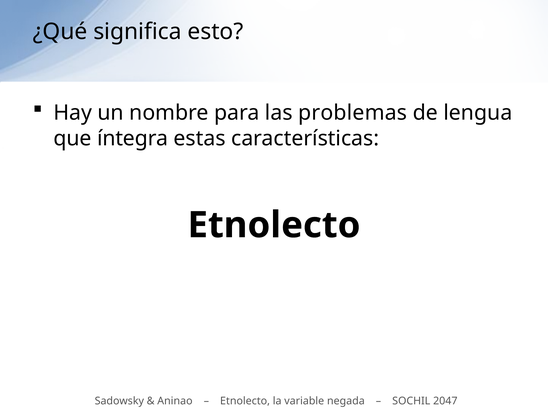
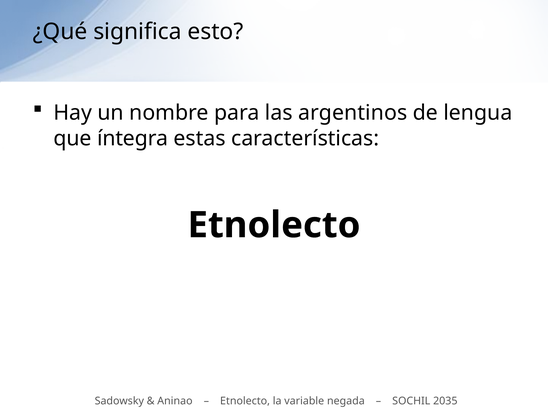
problemas: problemas -> argentinos (353, 113)
2047: 2047 -> 2035 (445, 401)
